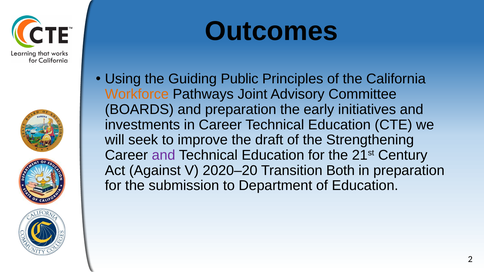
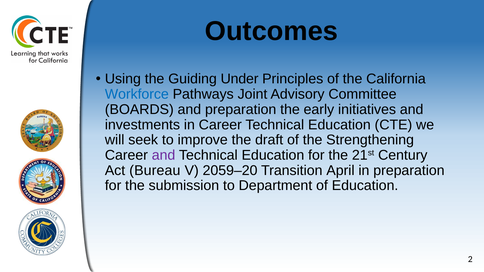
Public: Public -> Under (240, 79)
Workforce colour: orange -> blue (137, 94)
Against: Against -> Bureau (155, 171)
2020–20: 2020–20 -> 2059–20 (230, 171)
Both: Both -> April (340, 171)
